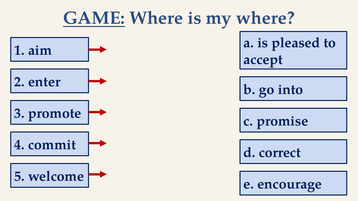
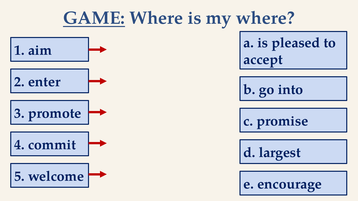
correct: correct -> largest (280, 153)
